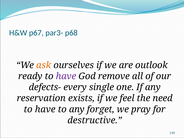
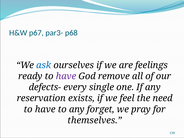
ask colour: orange -> blue (44, 65)
outlook: outlook -> feelings (151, 65)
destructive: destructive -> themselves (95, 120)
